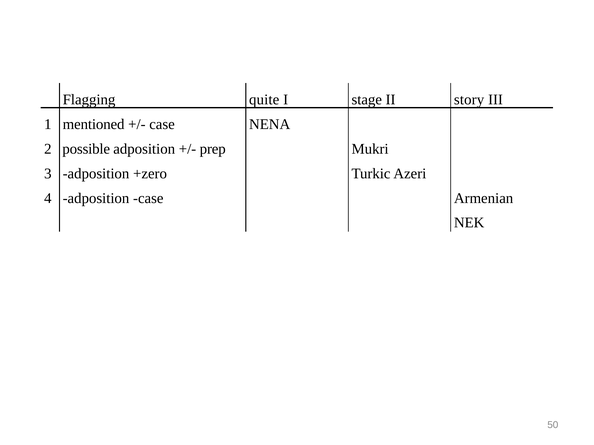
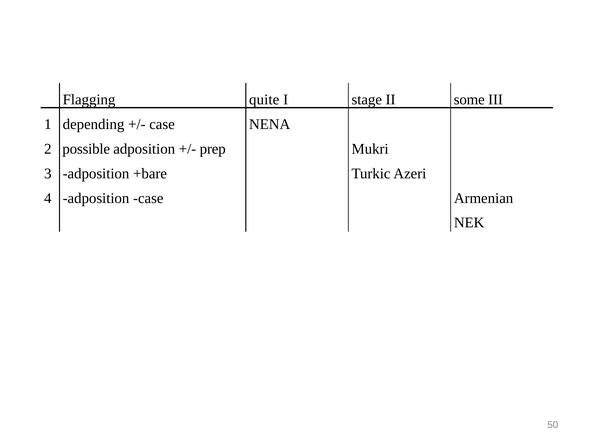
story: story -> some (469, 100)
mentioned: mentioned -> depending (94, 124)
+zero: +zero -> +bare (150, 174)
